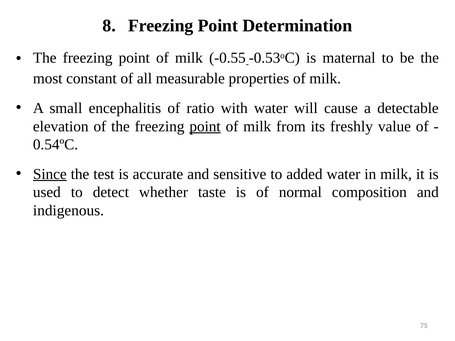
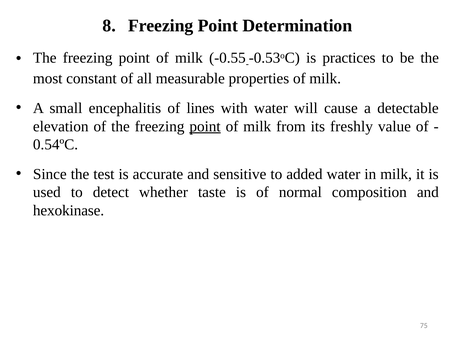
maternal: maternal -> practices (349, 58)
ratio: ratio -> lines (201, 108)
Since underline: present -> none (50, 174)
indigenous: indigenous -> hexokinase (69, 211)
